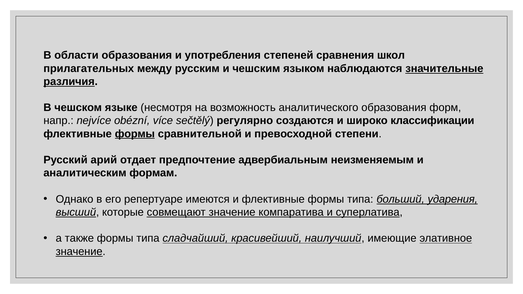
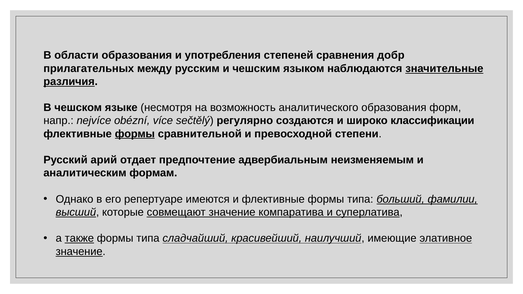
школ: школ -> добр (391, 55)
ударения: ударения -> фамилии (453, 199)
также underline: none -> present (79, 239)
